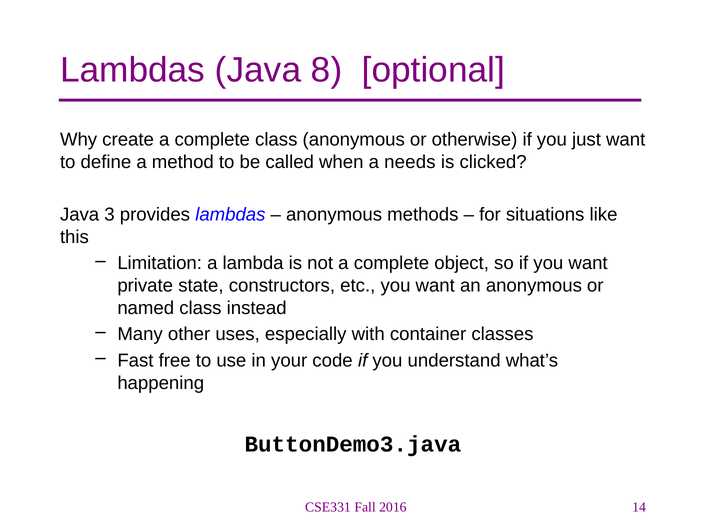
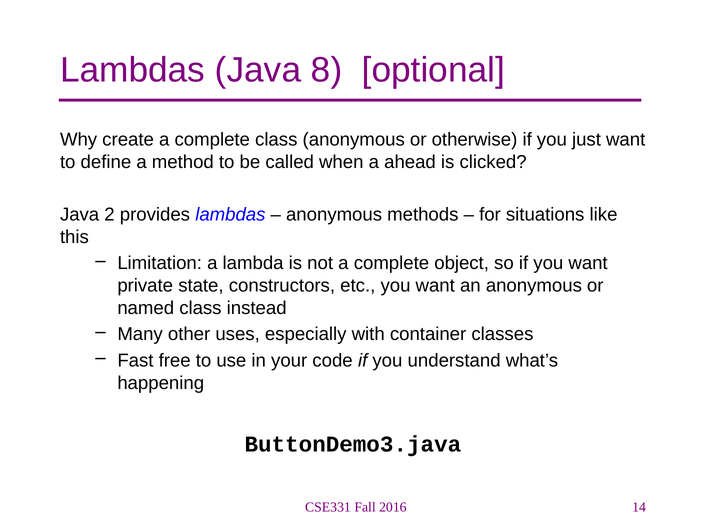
needs: needs -> ahead (410, 162)
3: 3 -> 2 (110, 214)
